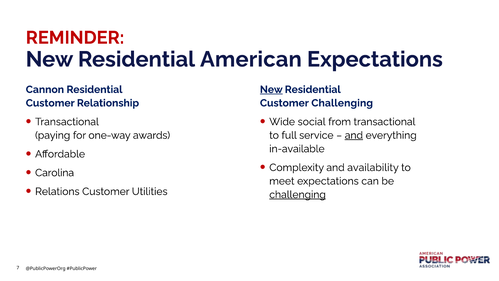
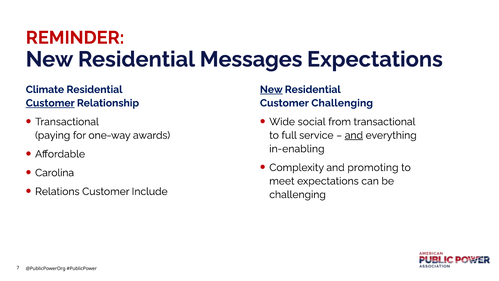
American: American -> Messages (251, 59)
Cannon: Cannon -> Climate (45, 89)
Customer underline: none -> present (50, 103)
in-available: in-available -> in-enabling (297, 149)
availability: availability -> promoting (373, 167)
Utilities: Utilities -> Include (150, 191)
challenging underline: present -> none (298, 194)
